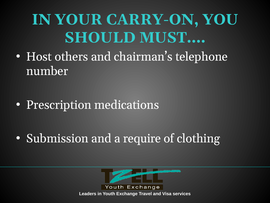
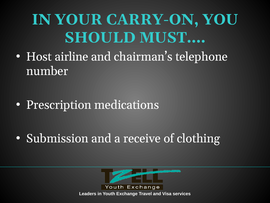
others: others -> airline (71, 57)
require: require -> receive (142, 138)
